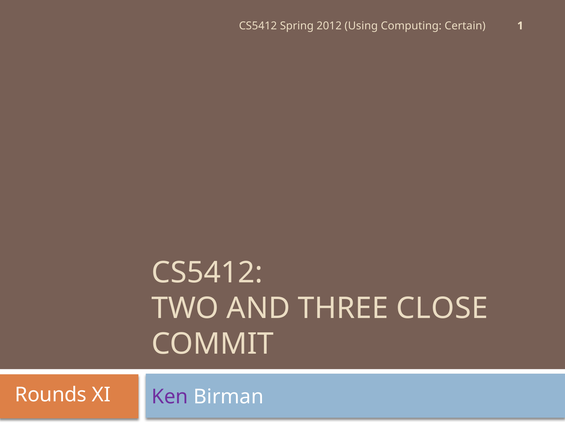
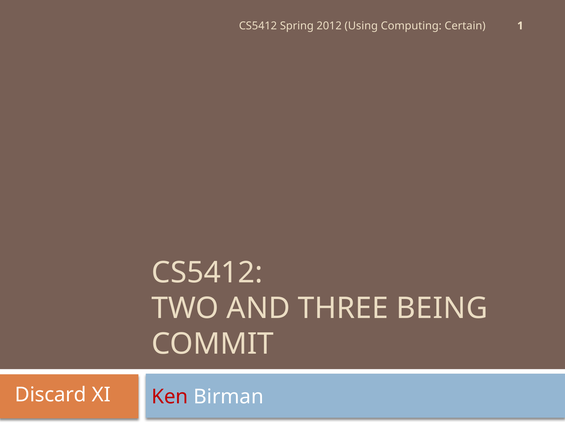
CLOSE: CLOSE -> BEING (442, 308)
Rounds: Rounds -> Discard (51, 395)
Ken colour: purple -> red (170, 396)
